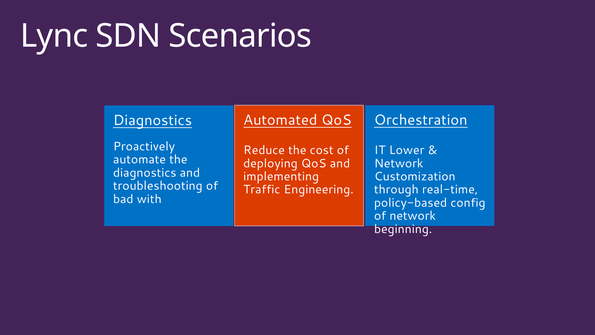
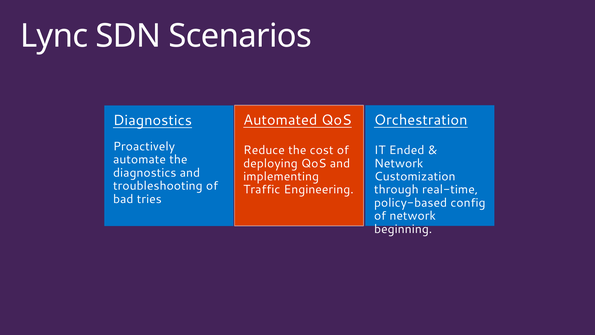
Lower: Lower -> Ended (407, 150)
with: with -> tries (149, 199)
